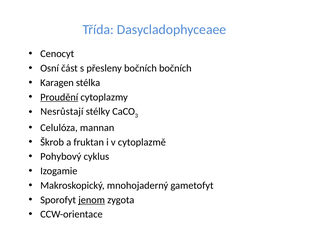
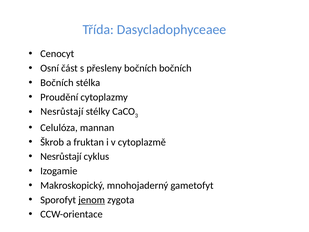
Karagen: Karagen -> Bočních (57, 83)
Proudění underline: present -> none (59, 97)
Pohybový: Pohybový -> Nesrůstají (61, 156)
